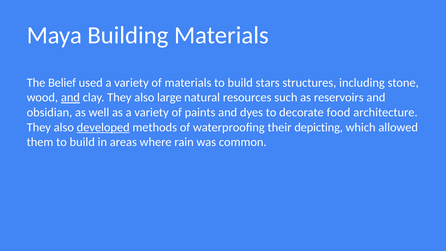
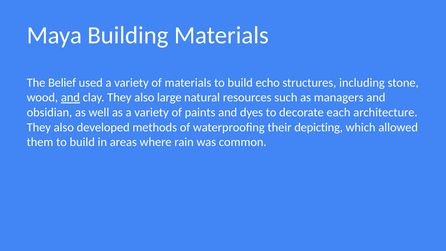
stars: stars -> echo (268, 83)
reservoirs: reservoirs -> managers (339, 97)
food: food -> each (338, 112)
developed underline: present -> none (103, 127)
